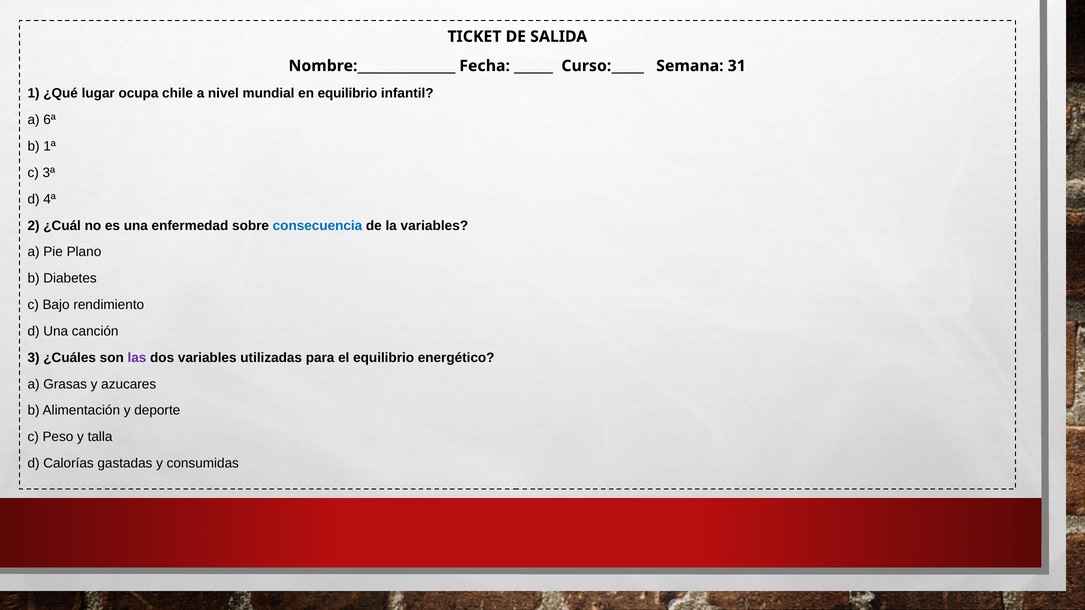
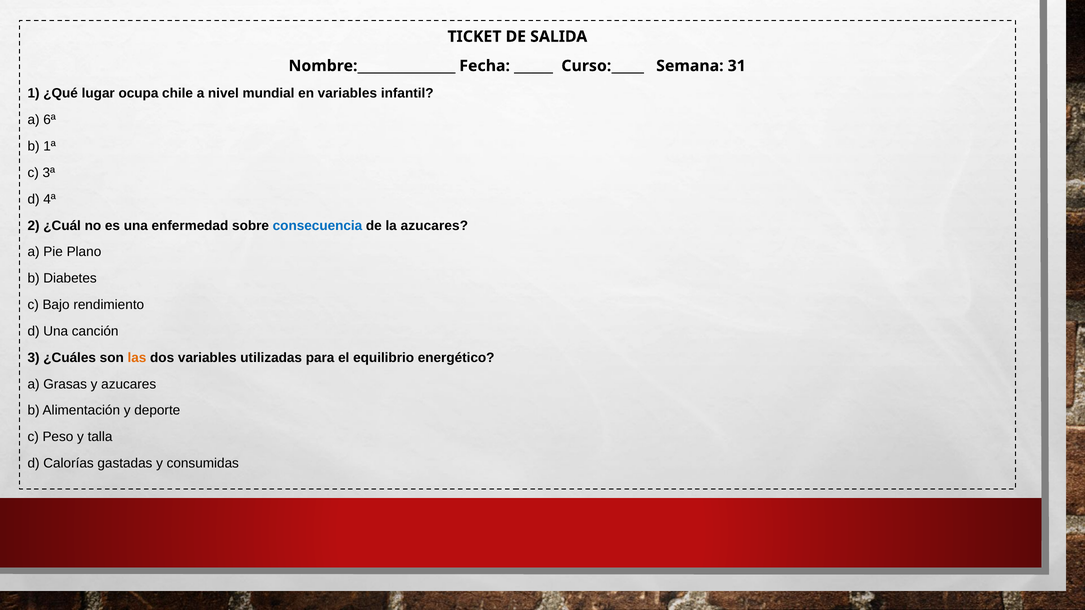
en equilibrio: equilibrio -> variables (347, 94)
la variables: variables -> azucares (434, 226)
las colour: purple -> orange (137, 358)
